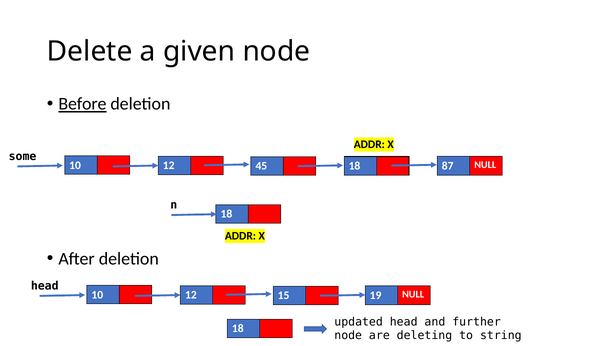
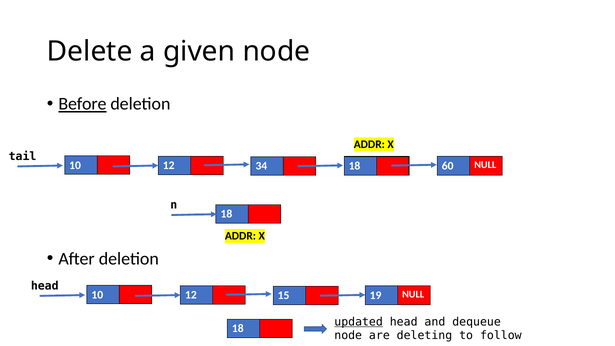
some: some -> tail (23, 156)
45: 45 -> 34 (261, 166)
87: 87 -> 60 (448, 166)
updated underline: none -> present (359, 322)
further: further -> dequeue (477, 322)
string: string -> follow (501, 336)
